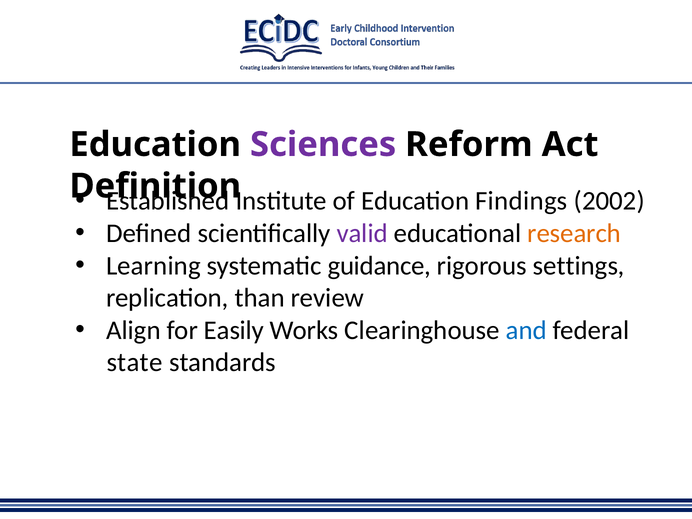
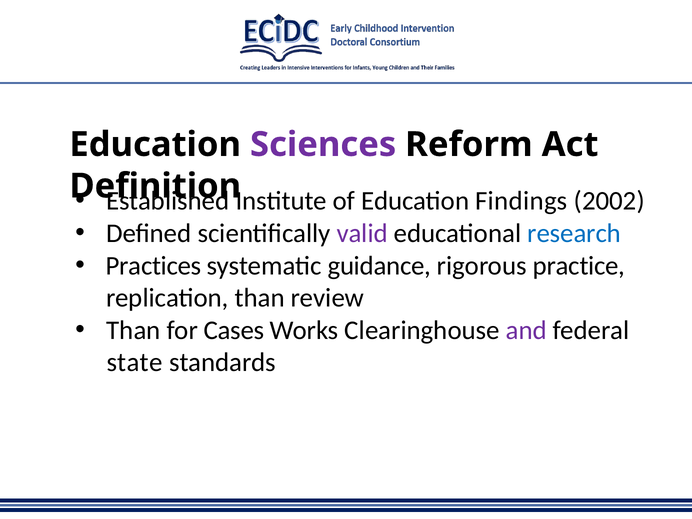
research colour: orange -> blue (574, 233)
Learning: Learning -> Practices (154, 266)
settings: settings -> practice (579, 266)
Align: Align -> Than (133, 330)
Easily: Easily -> Cases (234, 330)
and colour: blue -> purple (526, 330)
